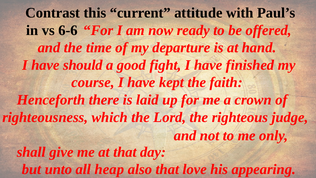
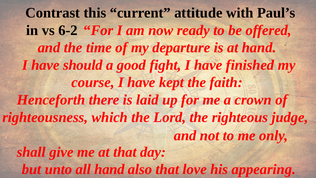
6-6: 6-6 -> 6-2 (68, 30)
all heap: heap -> hand (110, 169)
